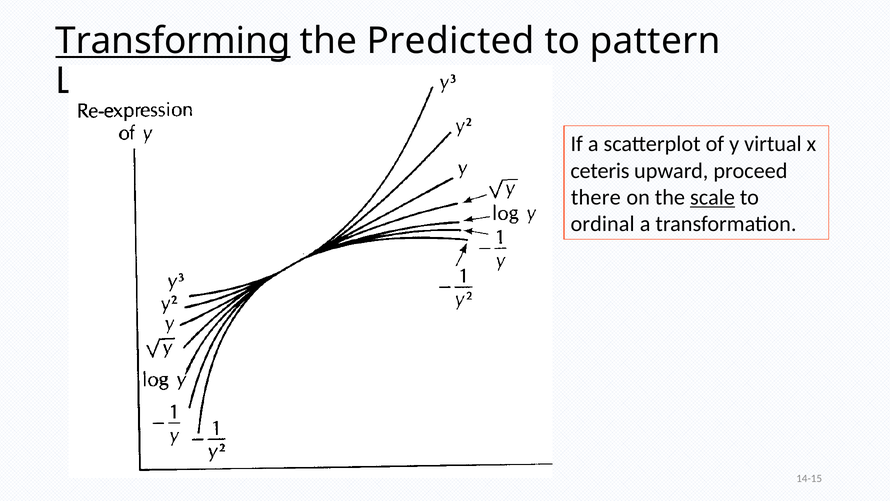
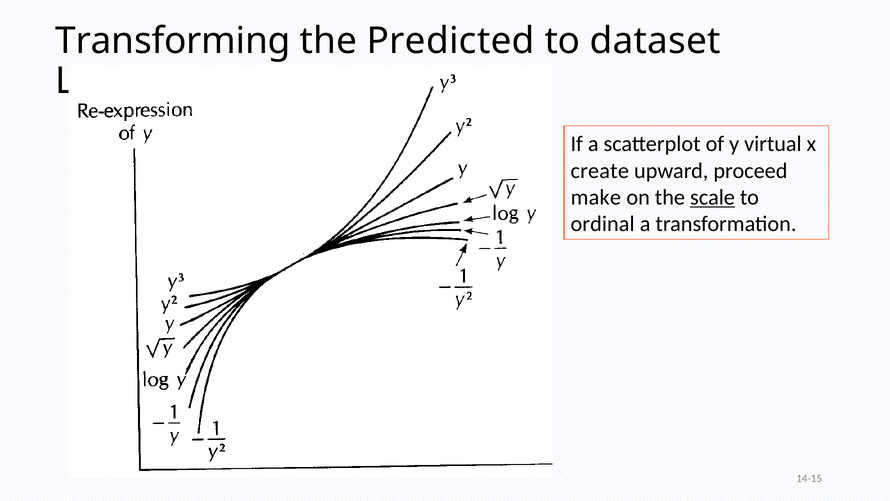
Transforming underline: present -> none (173, 41)
pattern: pattern -> dataset (655, 41)
ceteris: ceteris -> create (600, 171)
there: there -> make (596, 197)
